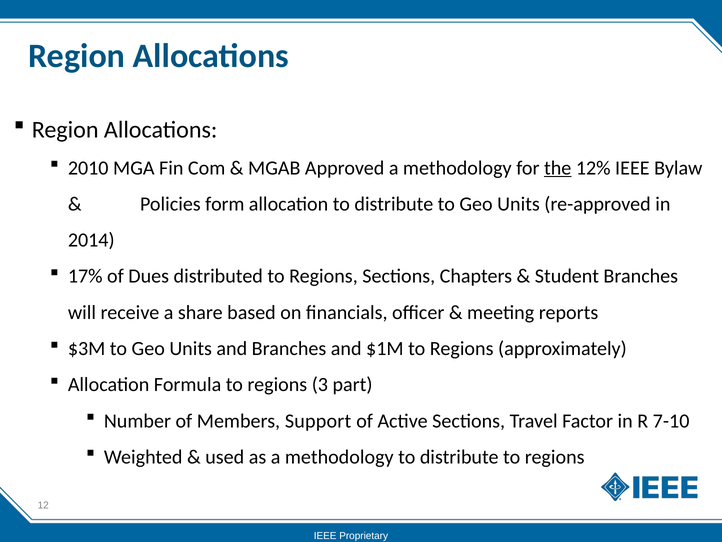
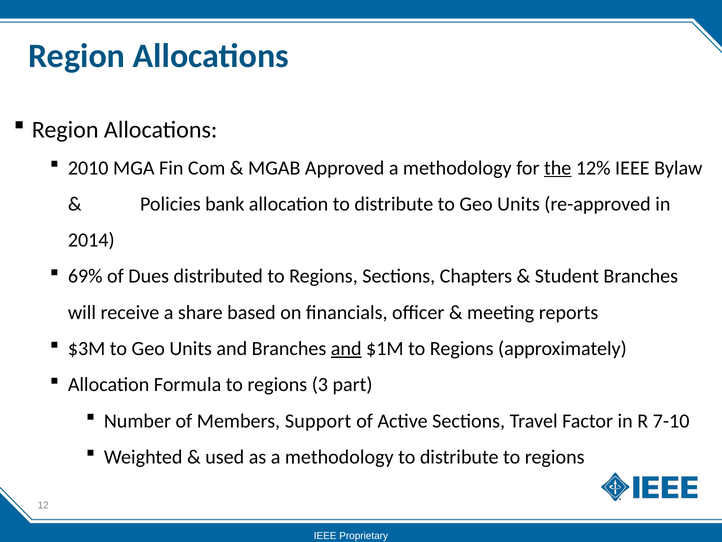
form: form -> bank (225, 204)
17%: 17% -> 69% (85, 276)
and underline: none -> present (346, 348)
